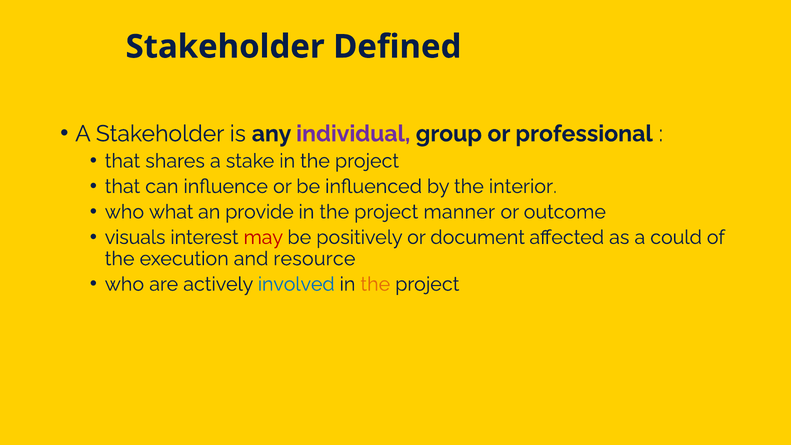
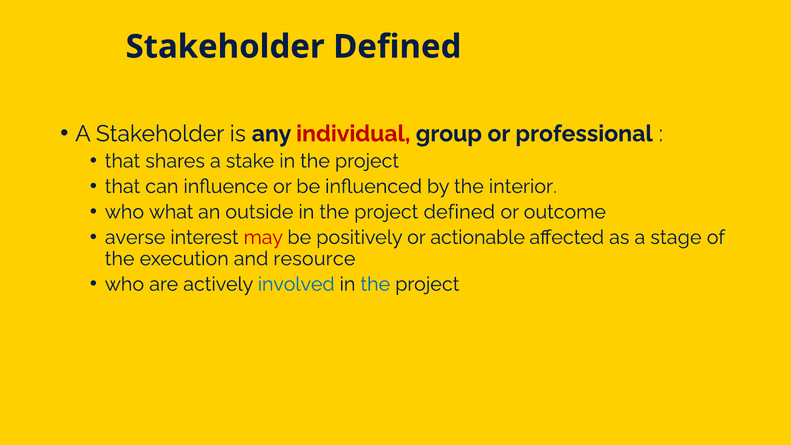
individual colour: purple -> red (353, 134)
provide: provide -> outside (259, 212)
project manner: manner -> defined (459, 212)
visuals: visuals -> averse (135, 237)
document: document -> actionable (478, 237)
could: could -> stage (676, 237)
the colour: orange -> blue (375, 284)
